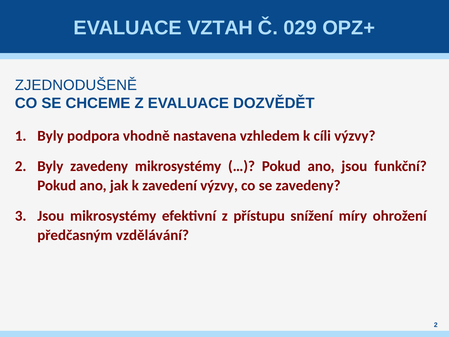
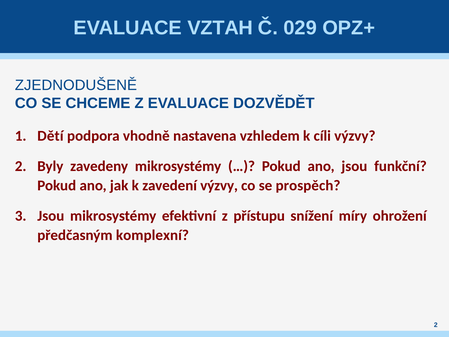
Byly: Byly -> Dětí (50, 136)
se zavedeny: zavedeny -> prospěch (308, 185)
vzdělávání: vzdělávání -> komplexní (152, 235)
